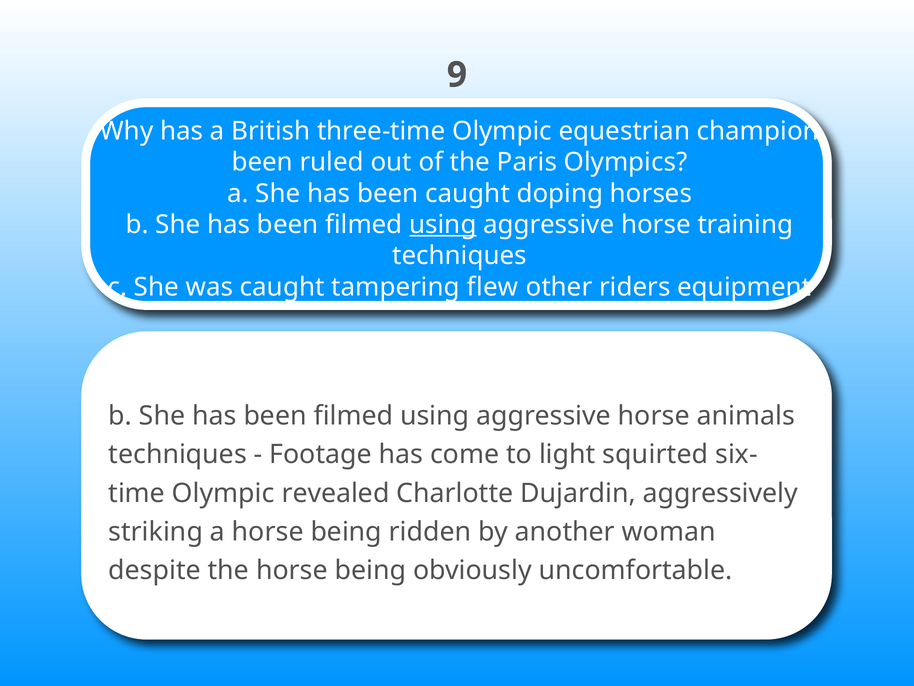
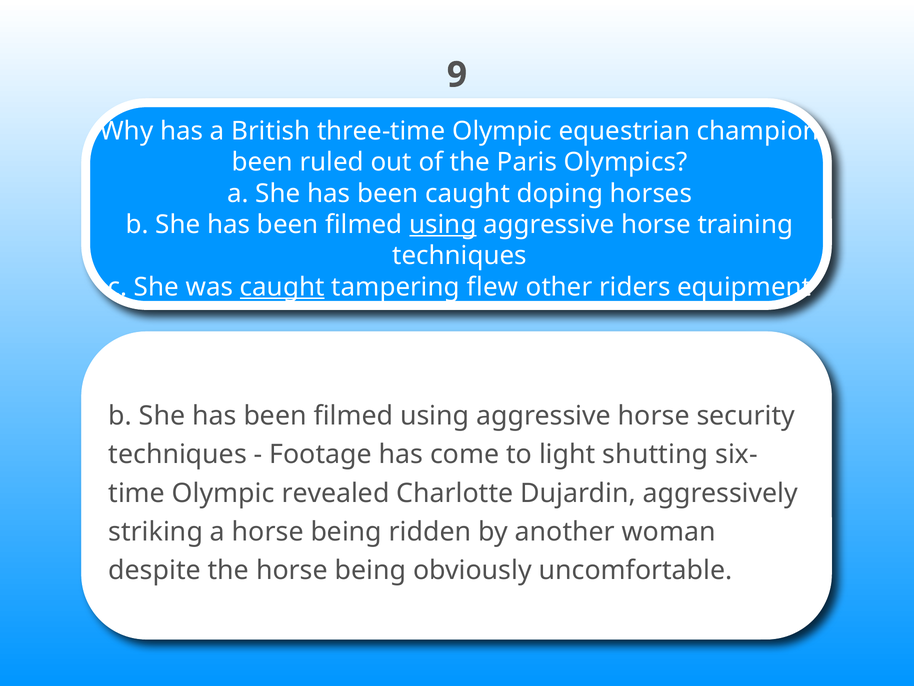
caught underline: none -> present (282, 287)
animals: animals -> security (746, 416)
squirted: squirted -> shutting (655, 454)
